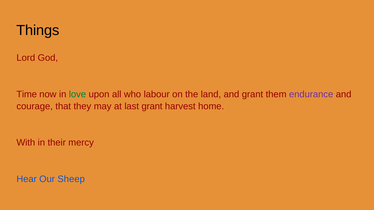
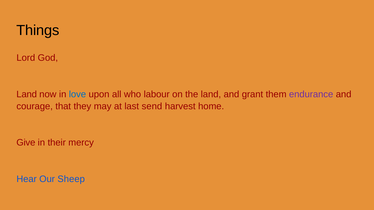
Time: Time -> Land (27, 94)
love colour: green -> blue (77, 94)
last grant: grant -> send (152, 106)
With: With -> Give (26, 143)
